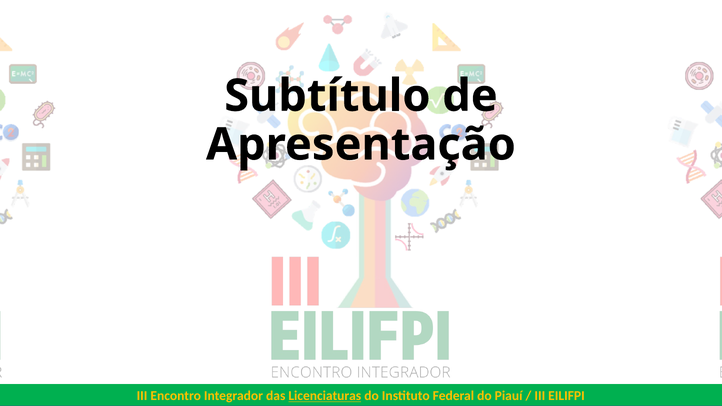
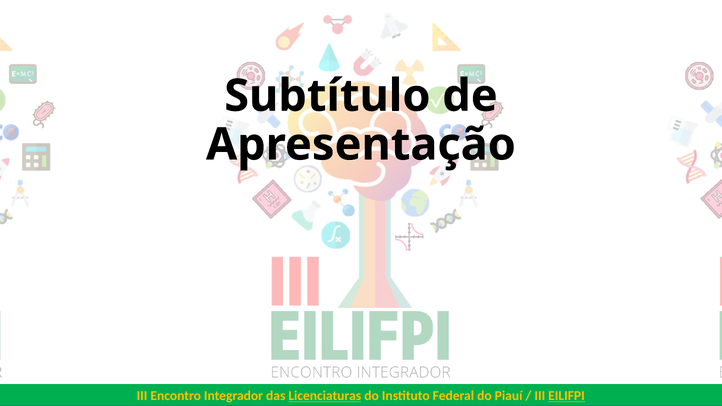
EILIFPI underline: none -> present (567, 396)
